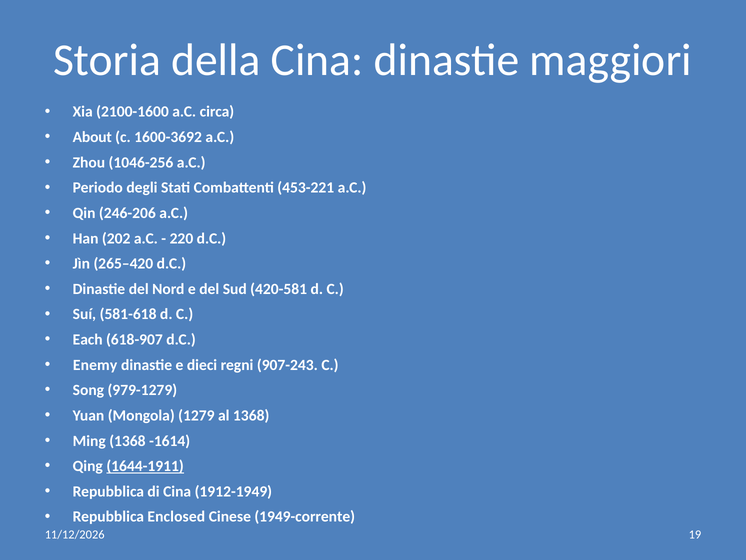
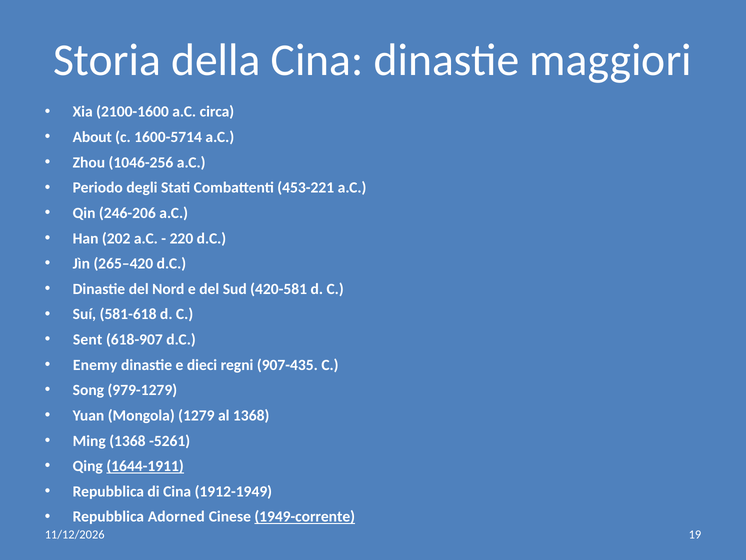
1600-3692: 1600-3692 -> 1600-5714 (168, 137)
Each: Each -> Sent (88, 339)
907-243: 907-243 -> 907-435 (287, 365)
-1614: -1614 -> -5261 (170, 441)
Enclosed: Enclosed -> Adorned (176, 516)
1949-corrente underline: none -> present (305, 516)
